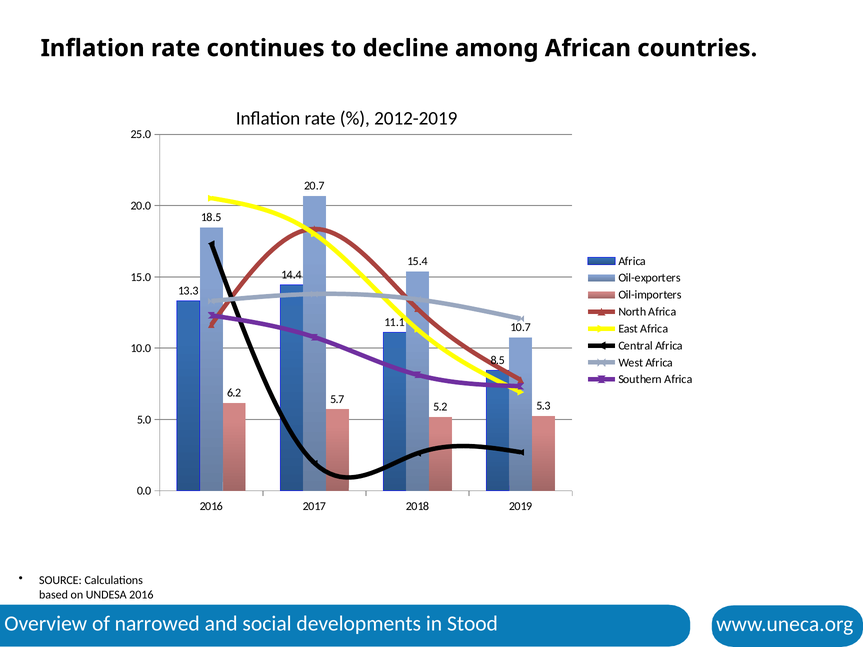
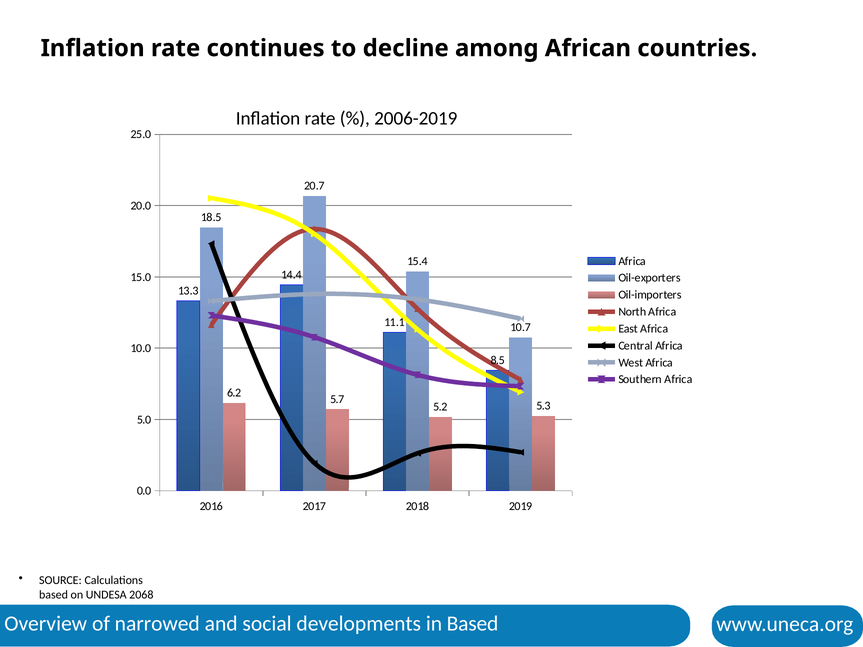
2012-2019: 2012-2019 -> 2006-2019 (416, 119)
UNDESA 2016: 2016 -> 2068 (141, 595)
in Stood: Stood -> Based (473, 624)
